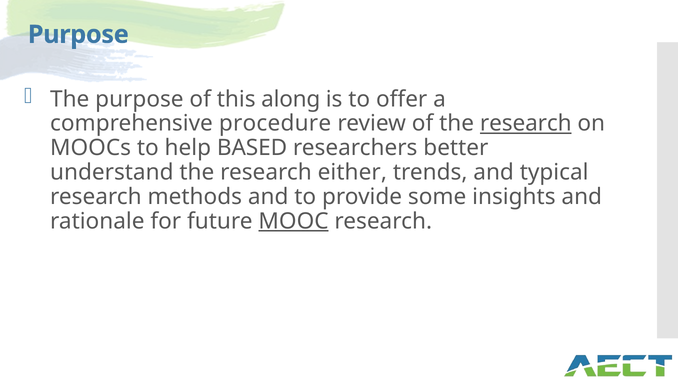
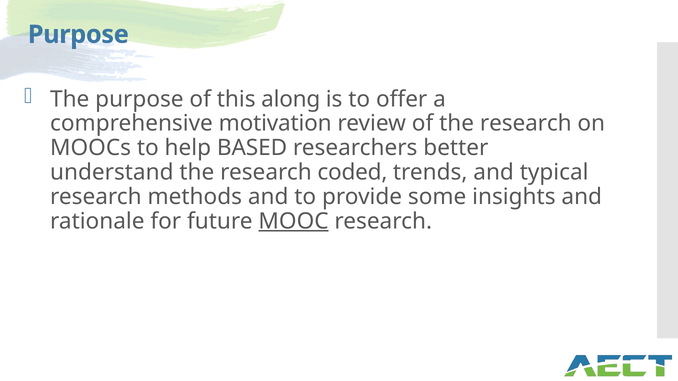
procedure: procedure -> motivation (275, 124)
research underline: present -> none (526, 124)
either: either -> coded (352, 172)
